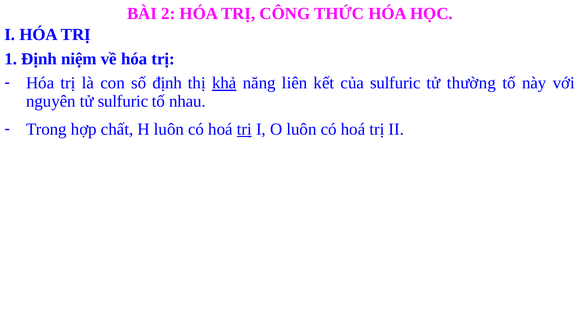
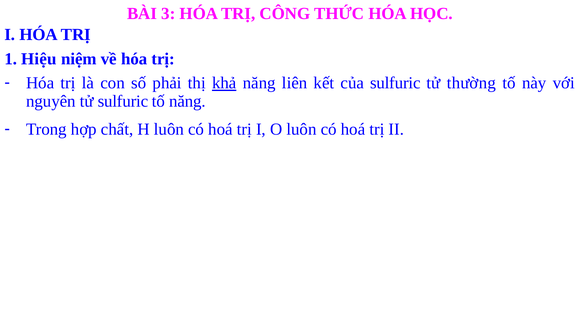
2: 2 -> 3 (168, 13)
1 Định: Định -> Hiệu (39, 59)
số định: định -> phải (167, 83)
tố nhau: nhau -> năng (187, 101)
trị underline: present -> none (244, 129)
